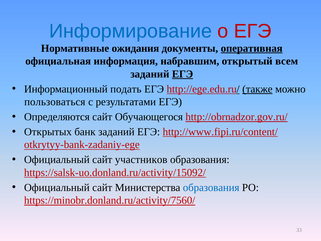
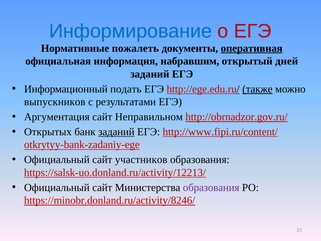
ожидания: ожидания -> пожалеть (135, 48)
всем: всем -> дней (287, 61)
ЕГЭ underline: present -> none (183, 74)
пользоваться: пользоваться -> выпускников (55, 102)
Определяются: Определяются -> Аргументация (57, 117)
Обучающегося: Обучающегося -> Неправильном (149, 117)
заданий underline: none -> present (116, 132)
https://salsk-uo.donland.ru/activity/15092/: https://salsk-uo.donland.ru/activity/15092/ -> https://salsk-uo.donland.ru/activity/12213/ (115, 172)
образования colour: blue -> purple (211, 187)
https://minobr.donland.ru/activity/7560/: https://minobr.donland.ru/activity/7560/ -> https://minobr.donland.ru/activity/8246/ (110, 200)
